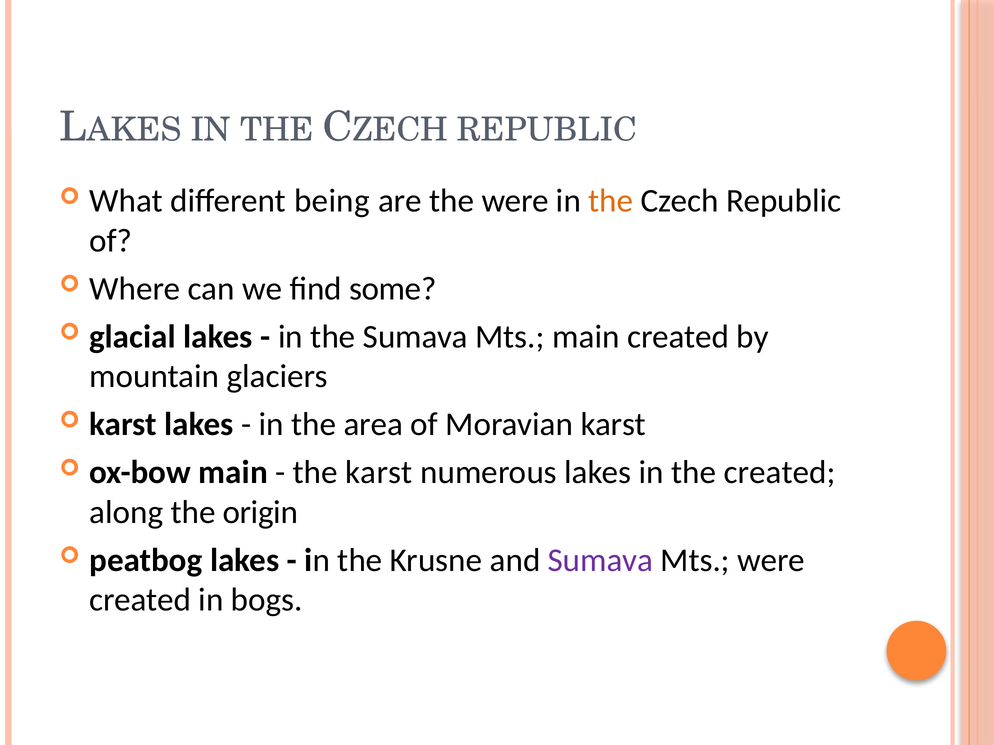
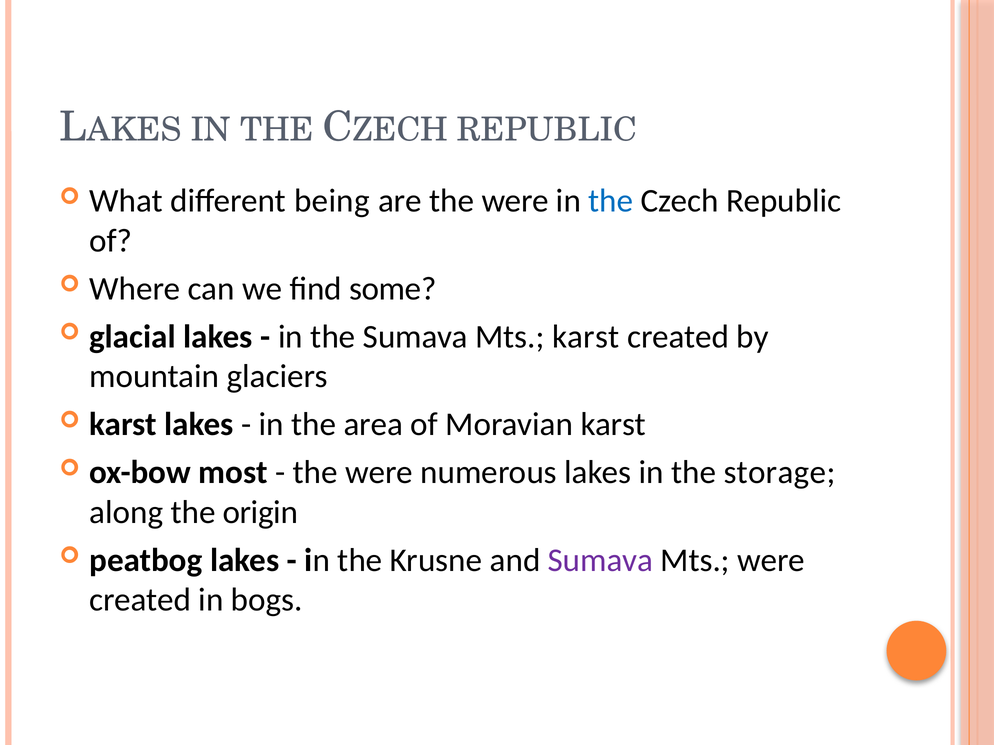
the colour: orange -> blue (611, 201)
Mts main: main -> karst (586, 337)
ox-bow main: main -> most (233, 473)
karst: karst -> were (379, 473)
the created: created -> storage (780, 473)
